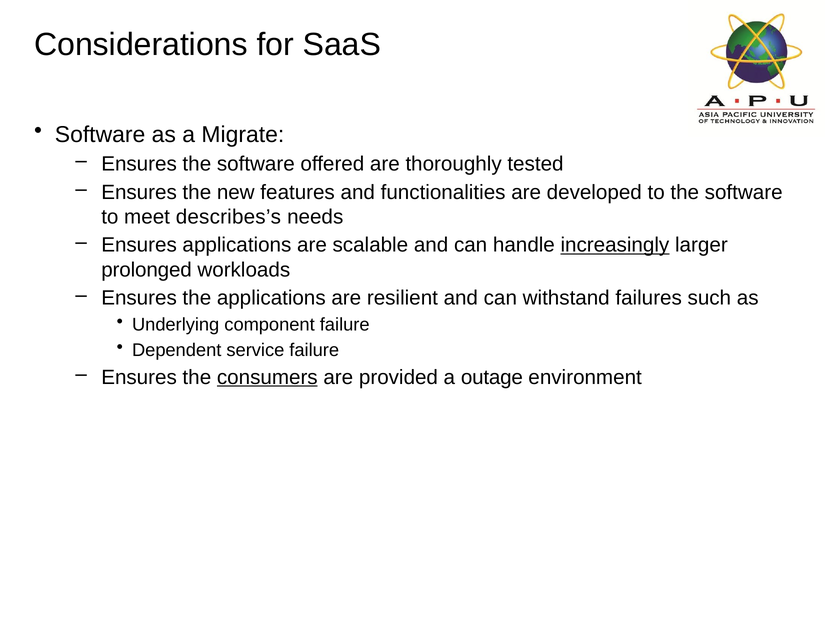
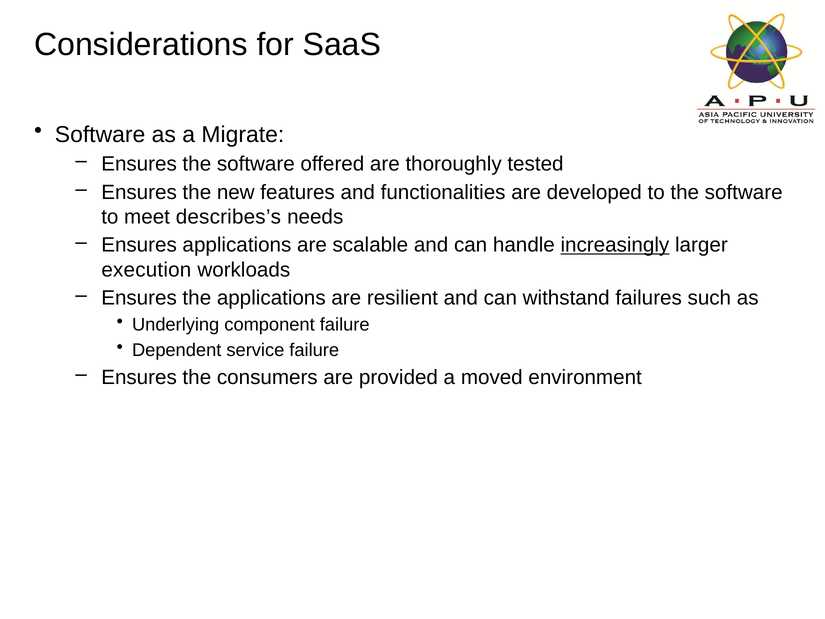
prolonged: prolonged -> execution (146, 270)
consumers underline: present -> none (267, 377)
outage: outage -> moved (492, 377)
